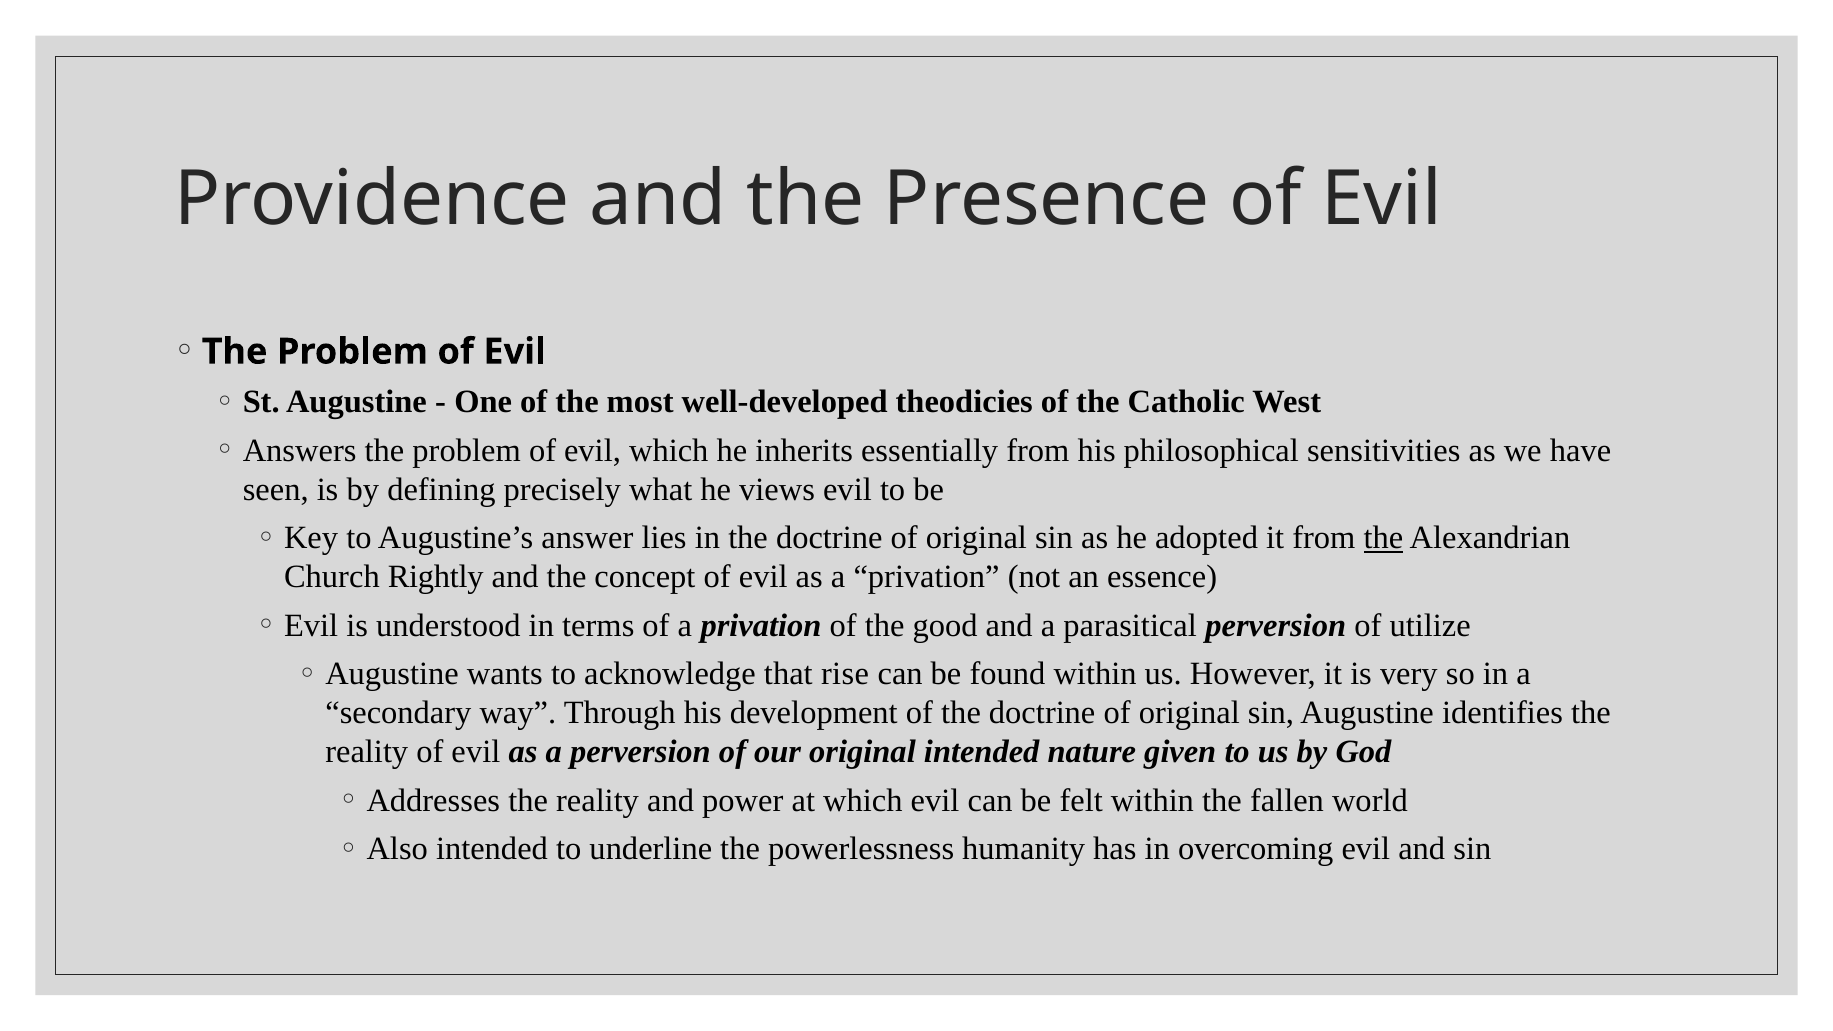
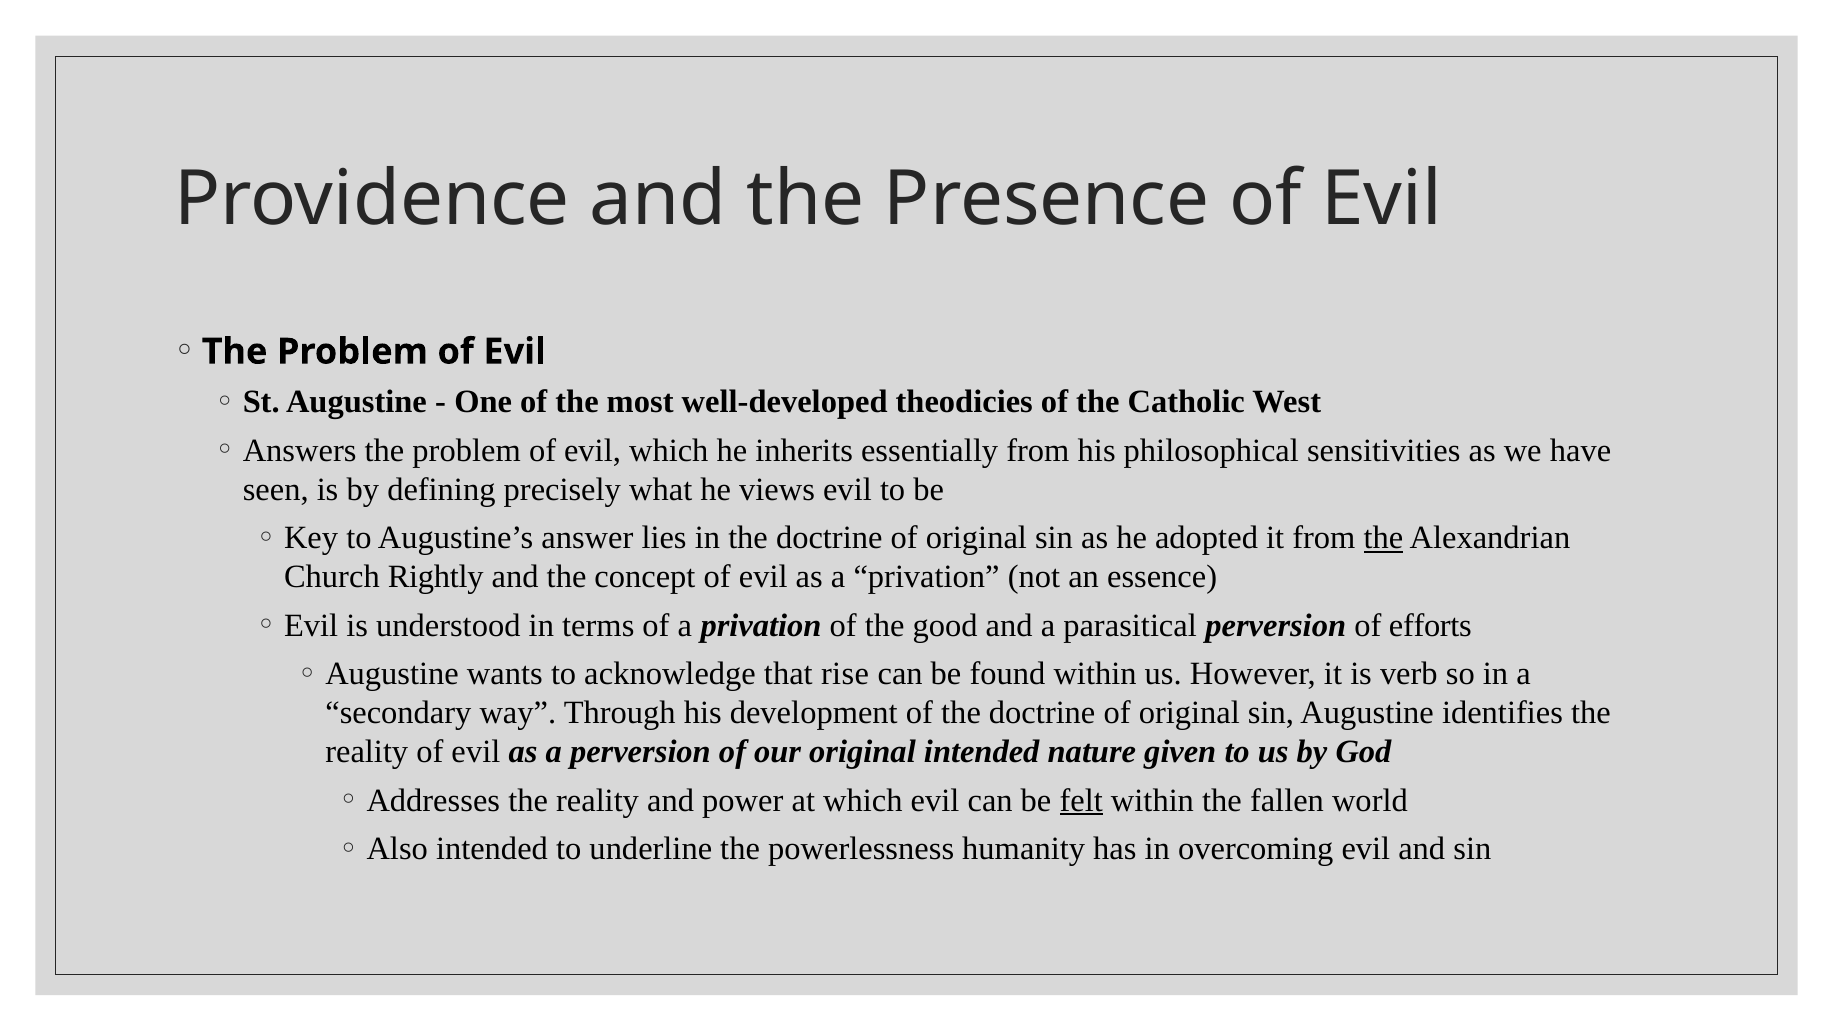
utilize: utilize -> efforts (1430, 626)
very: very -> verb (1409, 674)
felt underline: none -> present (1081, 801)
